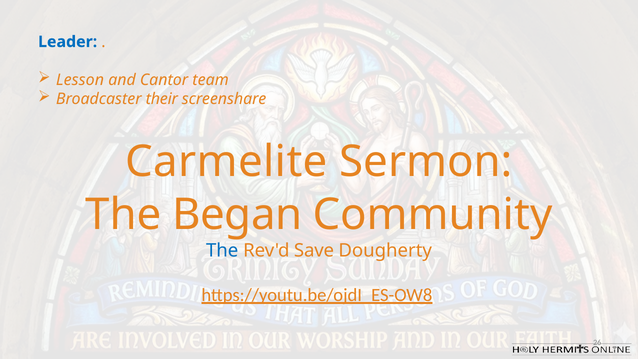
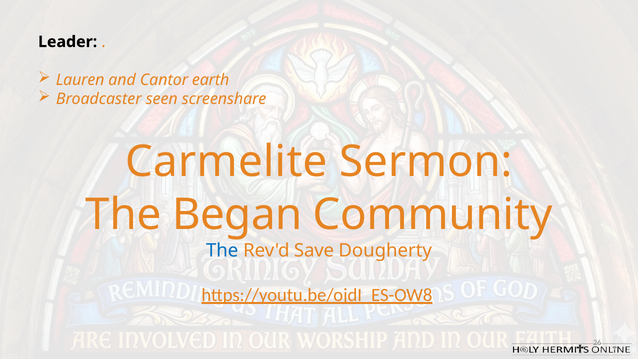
Leader colour: blue -> black (68, 42)
Lesson: Lesson -> Lauren (80, 80)
team: team -> earth (211, 80)
their: their -> seen (162, 99)
